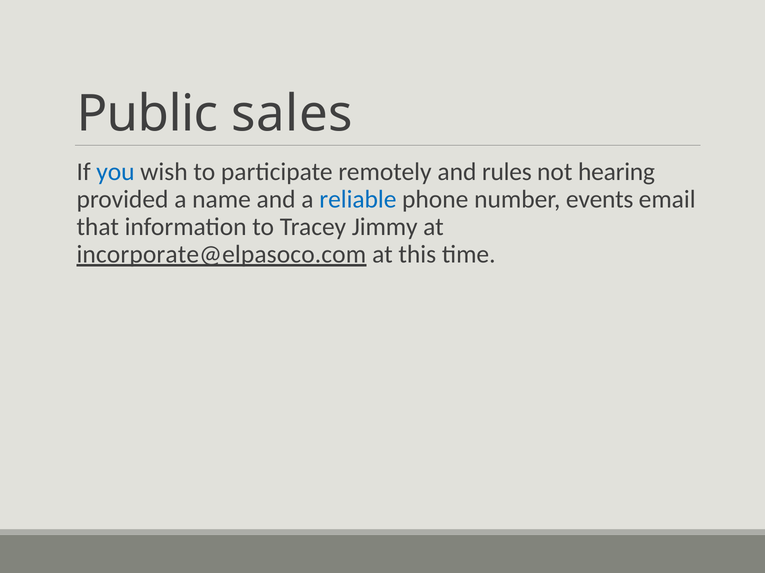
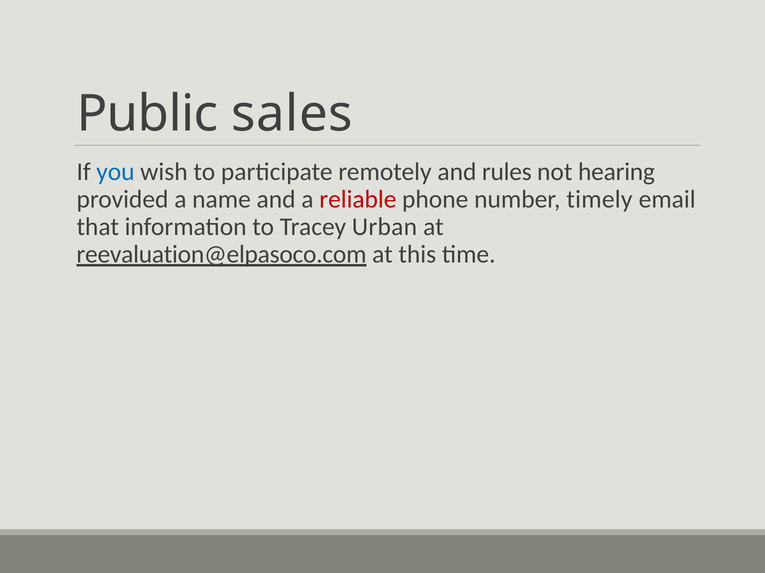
reliable colour: blue -> red (358, 199)
events: events -> timely (599, 199)
Jimmy: Jimmy -> Urban (384, 227)
incorporate@elpasoco.com: incorporate@elpasoco.com -> reevaluation@elpasoco.com (222, 254)
